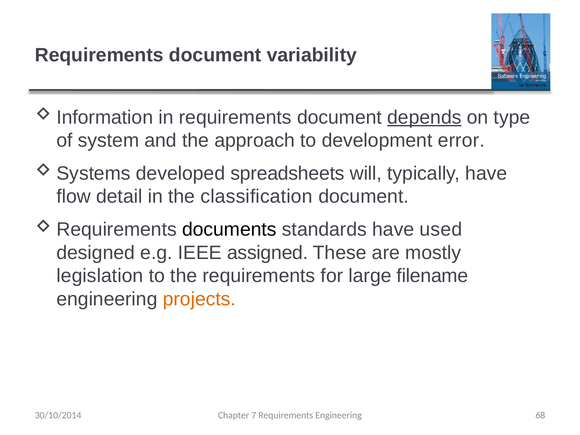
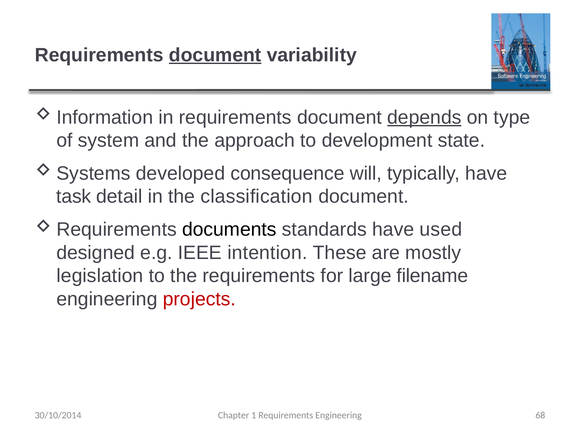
document underline: none -> present (215, 55)
error: error -> state (461, 141)
spreadsheets: spreadsheets -> consequence (287, 173)
flow: flow -> task (74, 197)
assigned: assigned -> intention (267, 253)
projects colour: orange -> red (199, 299)
7: 7 -> 1 (254, 415)
